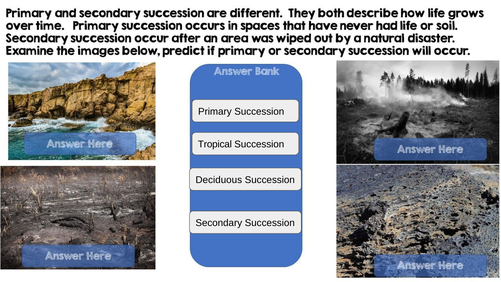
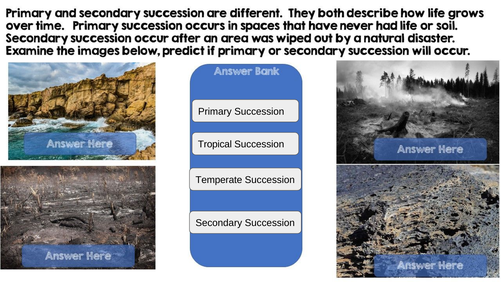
Deciduous: Deciduous -> Temperate (219, 180)
